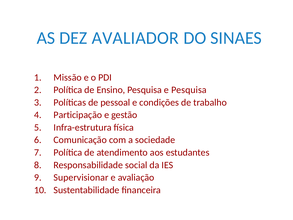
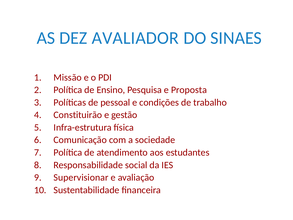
e Pesquisa: Pesquisa -> Proposta (189, 90)
Participação: Participação -> Constituirão (78, 115)
